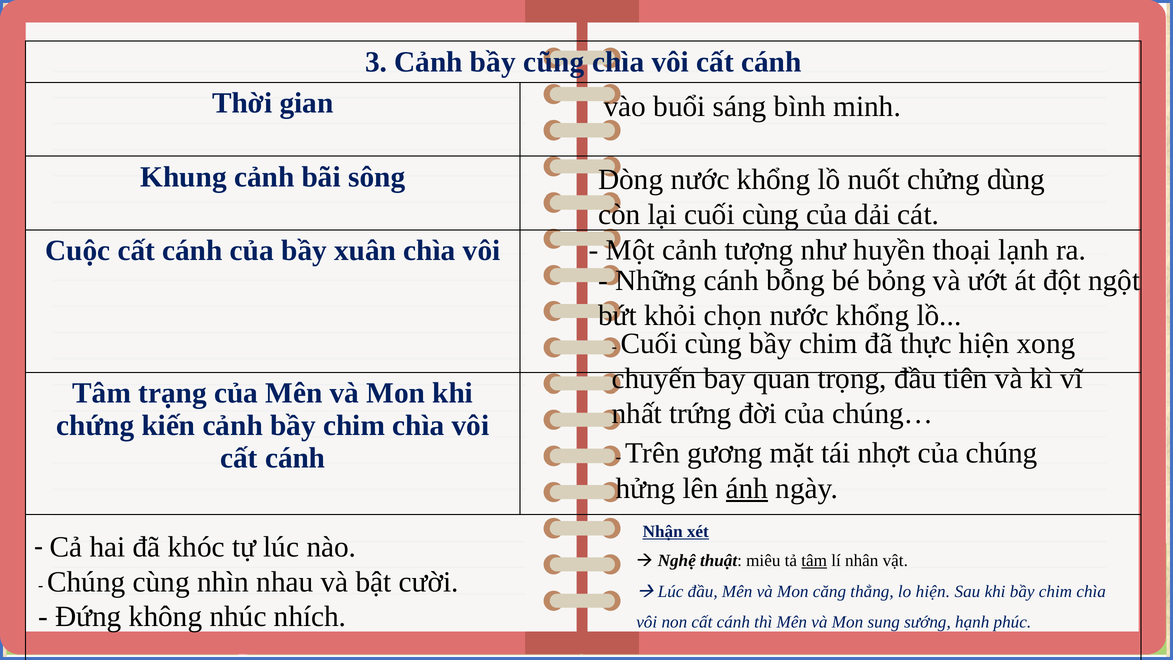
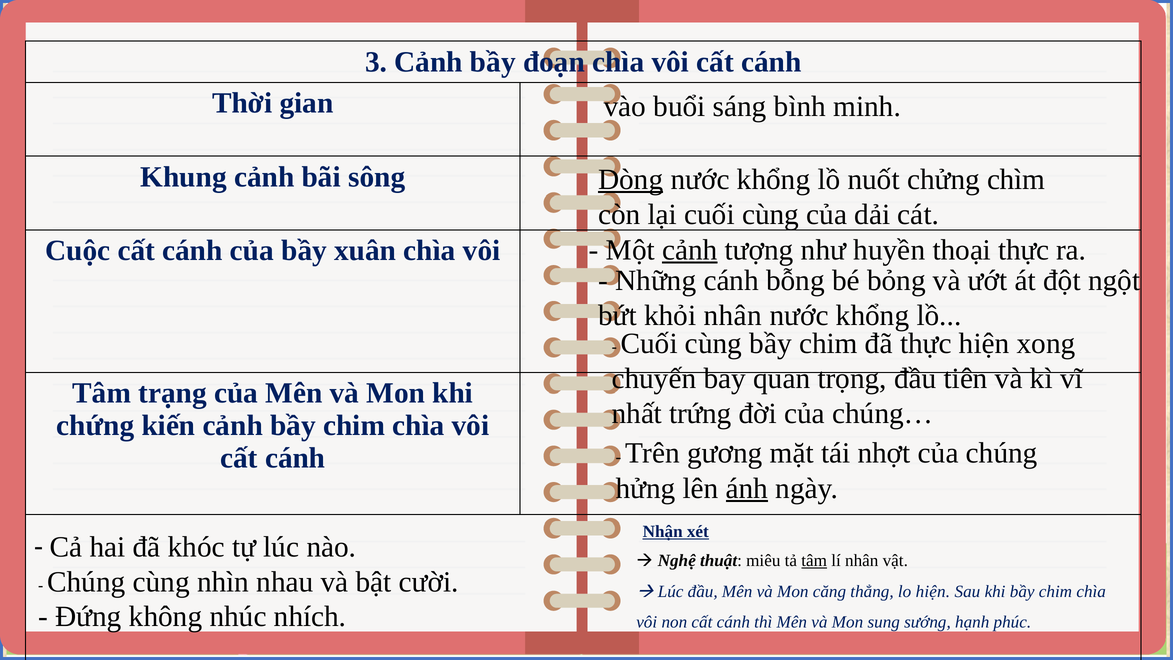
cũng: cũng -> đoạn (554, 62)
Dòng underline: none -> present (631, 179)
dùng: dùng -> chìm (1016, 179)
cảnh underline: none -> present (690, 250)
thoại lạnh: lạnh -> thực (1024, 250)
khỏi chọn: chọn -> nhân (733, 316)
